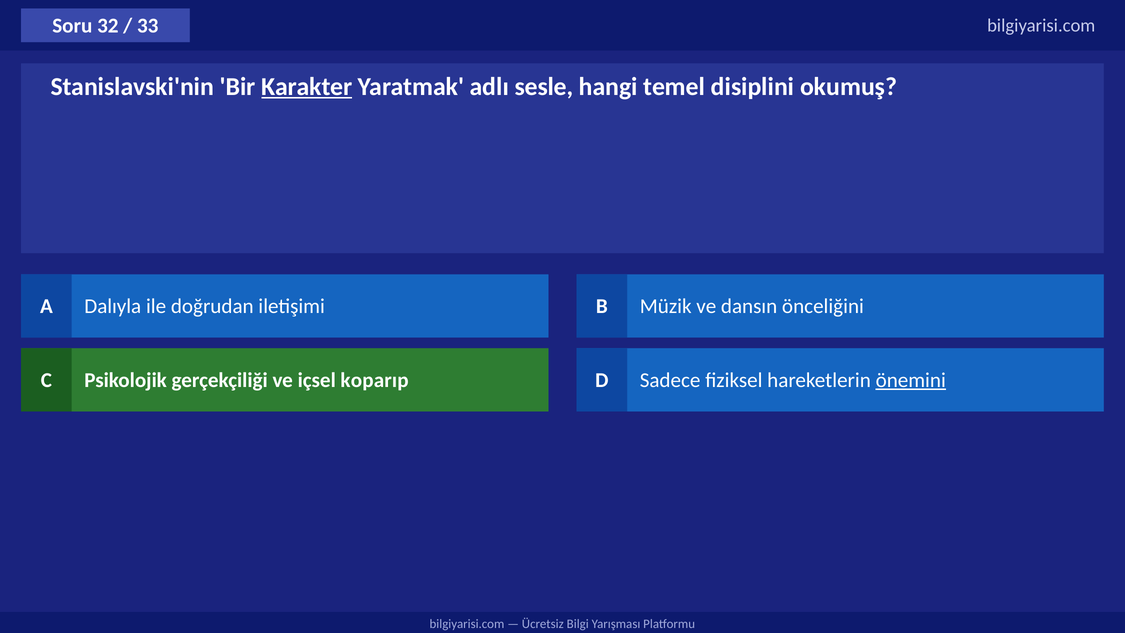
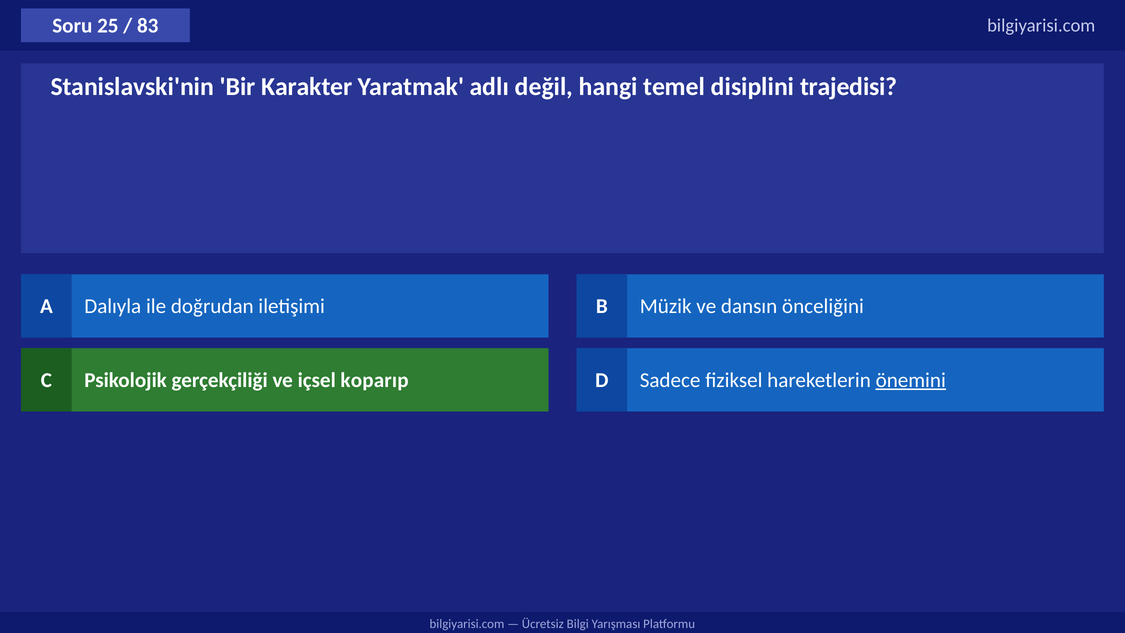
32: 32 -> 25 (108, 26)
33: 33 -> 83 (148, 26)
Karakter underline: present -> none (307, 87)
sesle: sesle -> değil (544, 87)
okumuş: okumuş -> trajedisi (849, 87)
